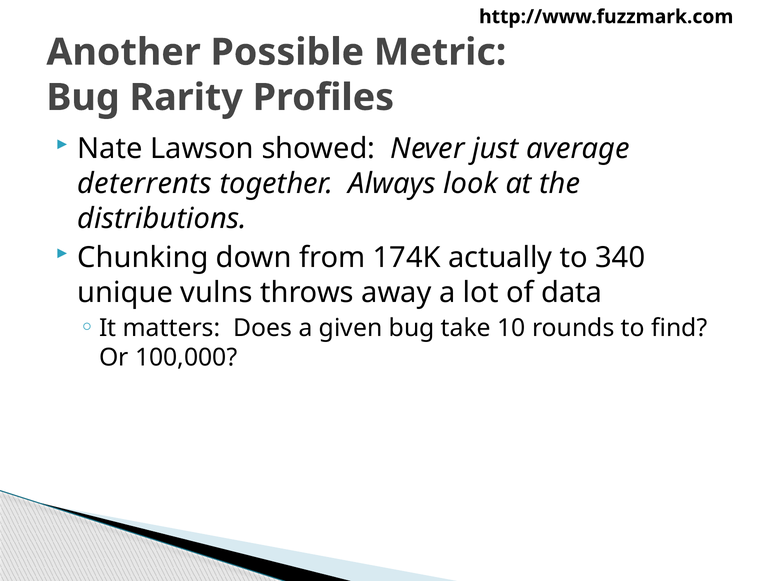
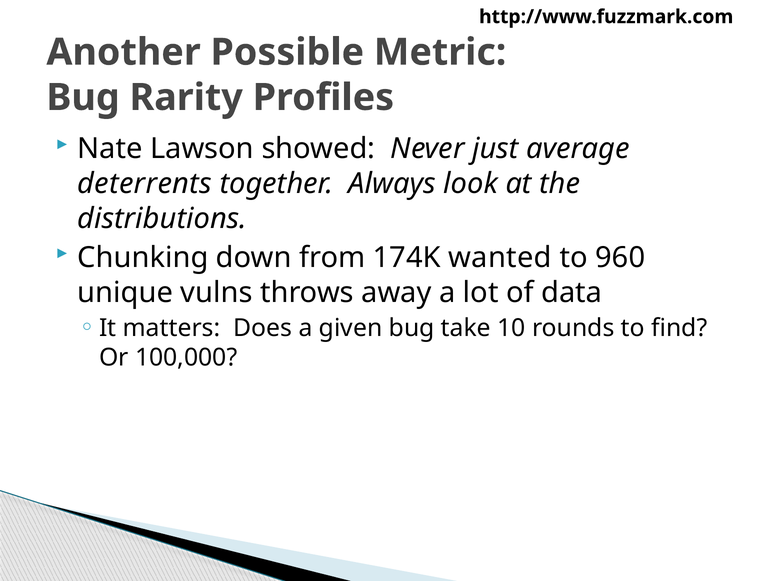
actually: actually -> wanted (500, 258)
340: 340 -> 960 (620, 258)
